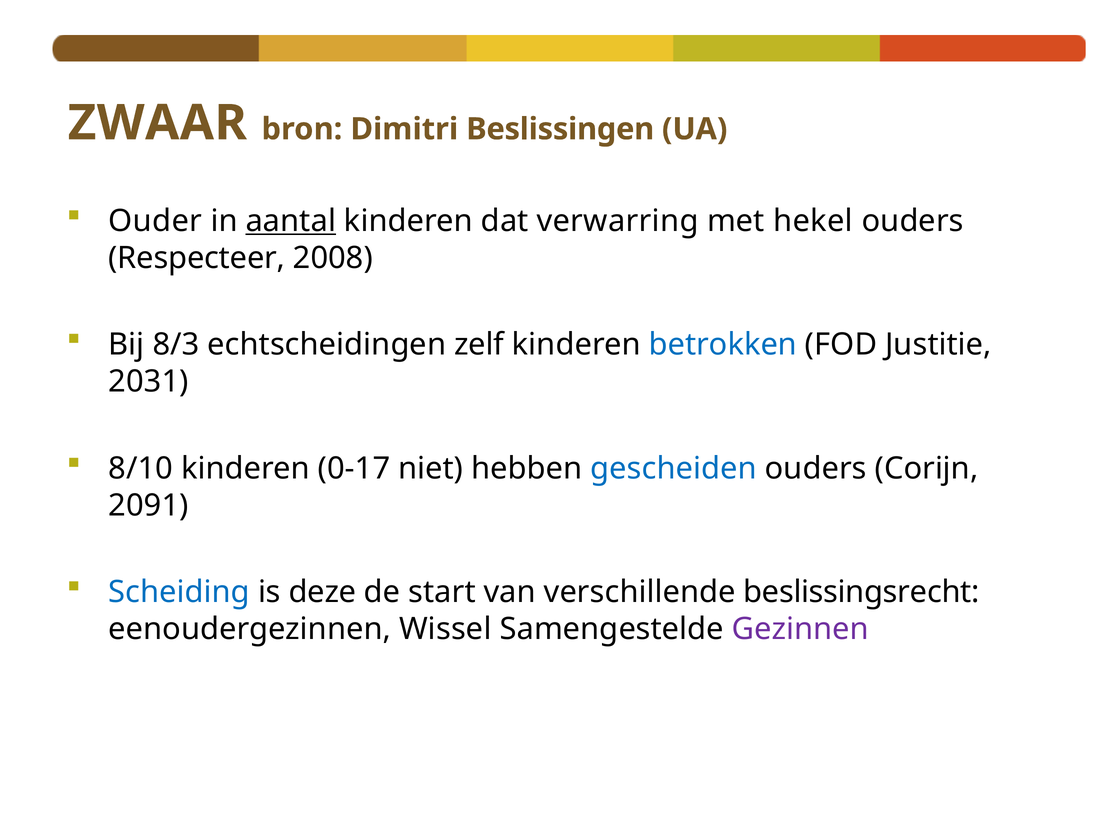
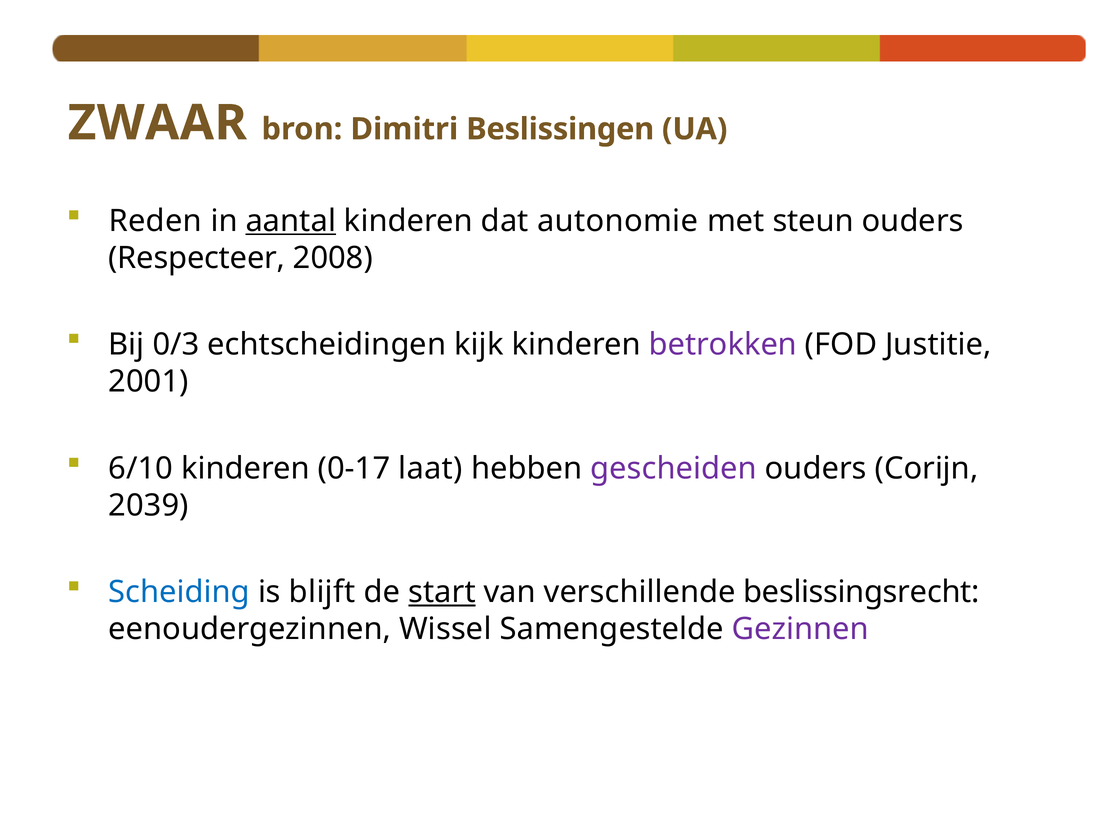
Ouder: Ouder -> Reden (155, 221)
verwarring: verwarring -> autonomie (618, 221)
hekel: hekel -> steun (813, 221)
8/3: 8/3 -> 0/3 (176, 345)
zelf: zelf -> kijk (479, 345)
betrokken colour: blue -> purple (723, 345)
2031: 2031 -> 2001 (148, 382)
8/10: 8/10 -> 6/10 (141, 468)
niet: niet -> laat (431, 468)
gescheiden colour: blue -> purple (674, 468)
2091: 2091 -> 2039 (148, 505)
deze: deze -> blijft (322, 592)
start underline: none -> present (442, 592)
